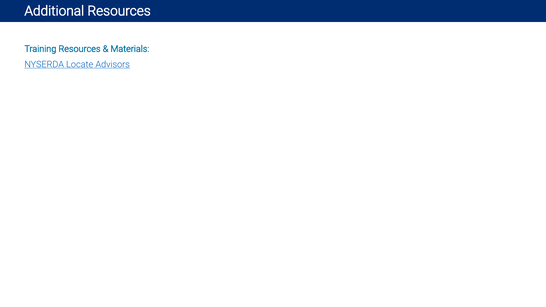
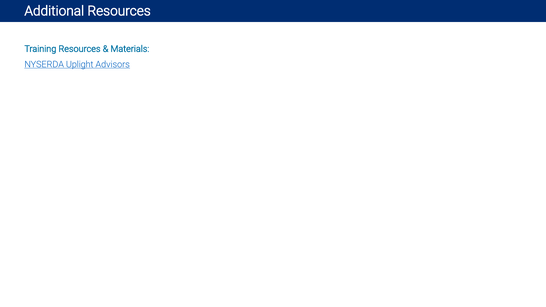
Locate: Locate -> Uplight (80, 64)
